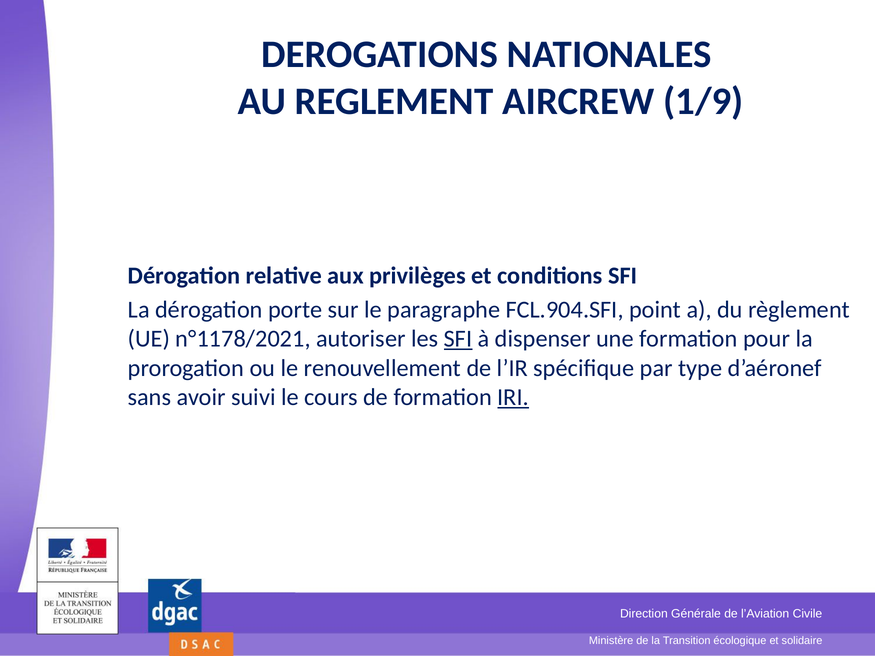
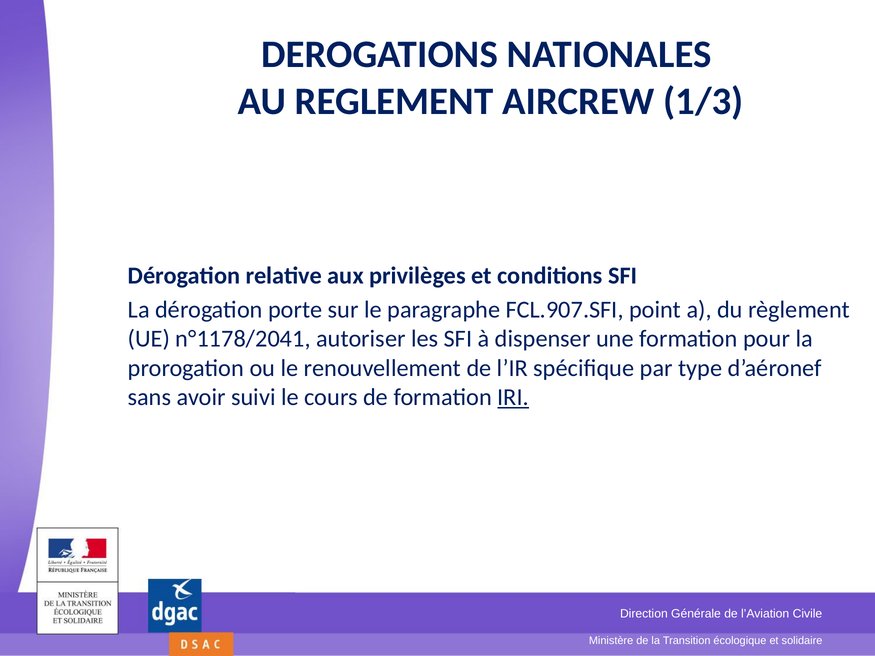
1/9: 1/9 -> 1/3 (703, 101)
FCL.904.SFI: FCL.904.SFI -> FCL.907.SFI (565, 310)
n°1178/2021: n°1178/2021 -> n°1178/2041 (243, 339)
SFI underline: present -> none (458, 339)
